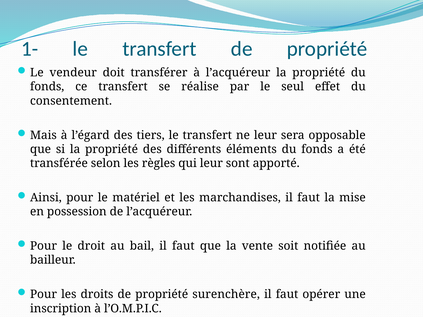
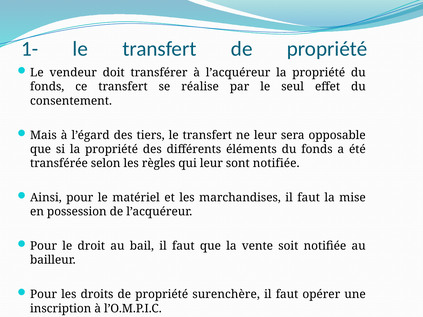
sont apporté: apporté -> notifiée (276, 163)
